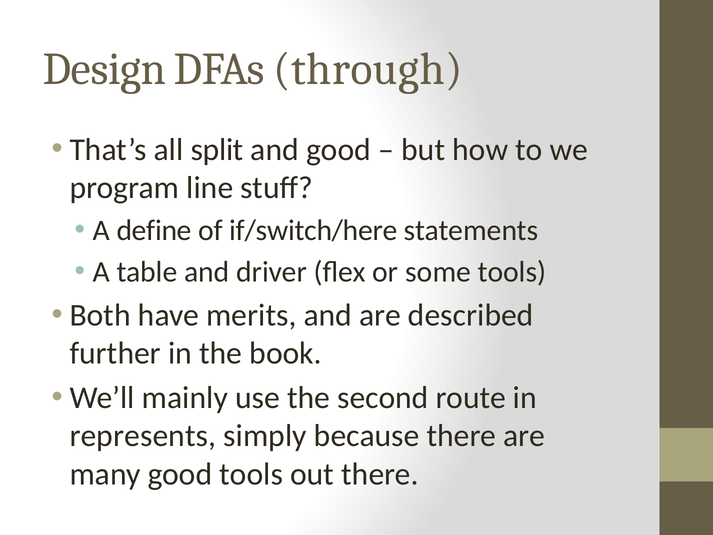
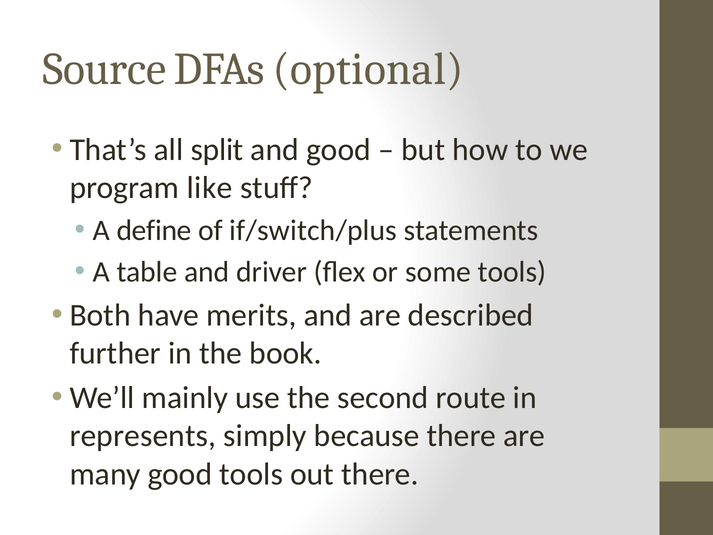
Design: Design -> Source (104, 69)
through: through -> optional (368, 69)
line: line -> like (210, 188)
if/switch/here: if/switch/here -> if/switch/plus (313, 230)
